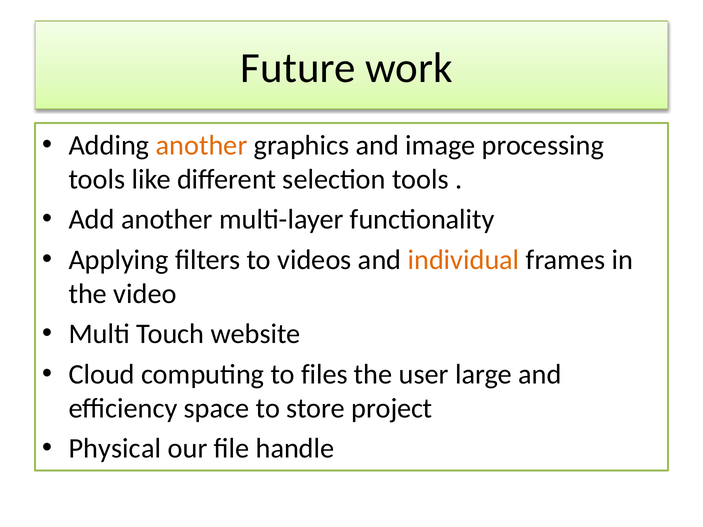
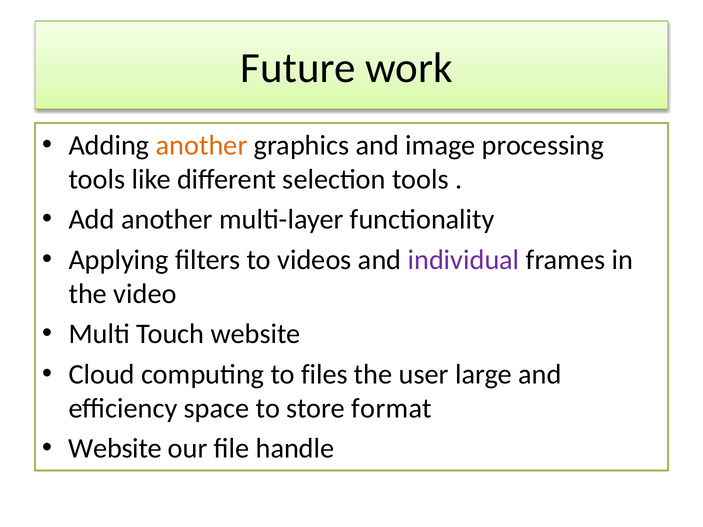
individual colour: orange -> purple (464, 260)
project: project -> format (392, 408)
Physical: Physical -> Website (115, 449)
